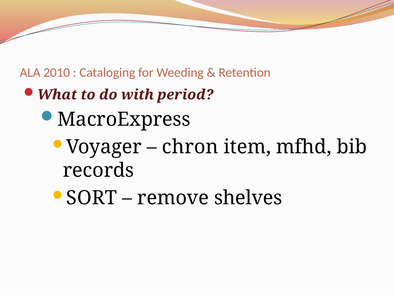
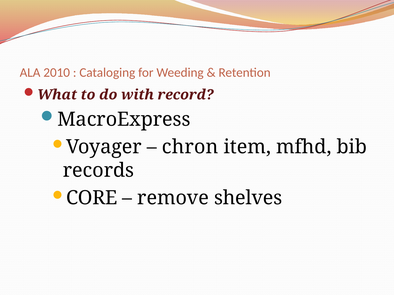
period: period -> record (186, 95)
SORT: SORT -> CORE (92, 198)
